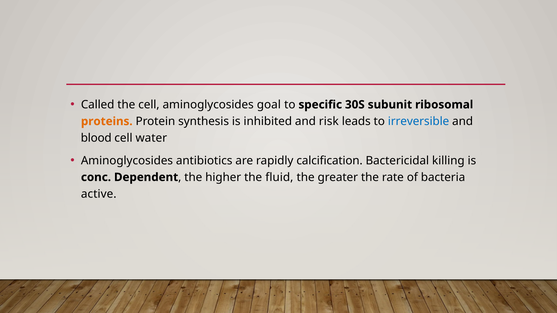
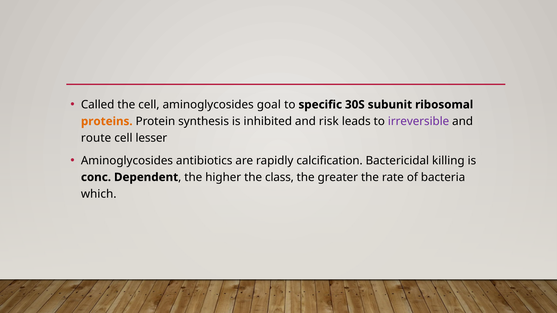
irreversible colour: blue -> purple (419, 121)
blood: blood -> route (96, 138)
water: water -> lesser (151, 138)
fluid: fluid -> class (279, 177)
active: active -> which (99, 194)
